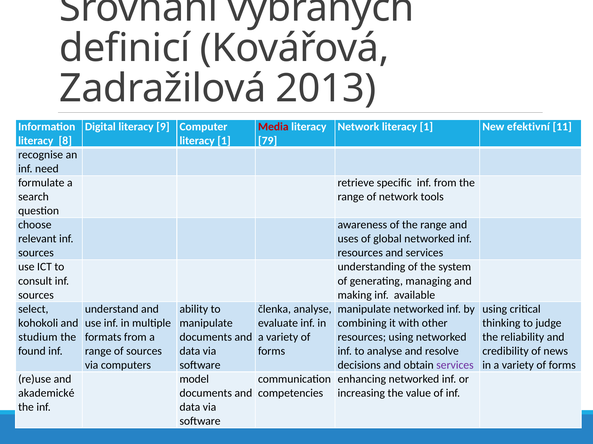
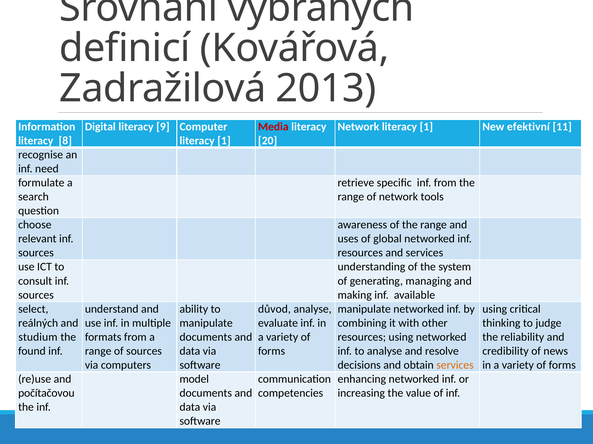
79: 79 -> 20 (268, 141)
členka: členka -> důvod (274, 309)
kohokoli: kohokoli -> reálných (38, 323)
services colour: purple -> orange (455, 366)
akademické: akademické -> počítačovou (46, 394)
